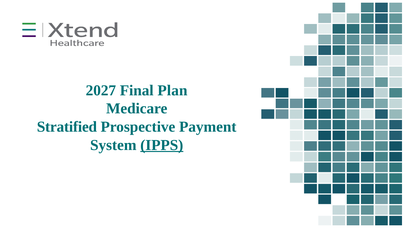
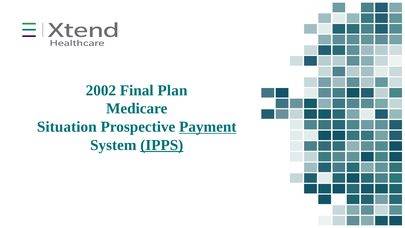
2027: 2027 -> 2002 (101, 90)
Stratified: Stratified -> Situation (67, 127)
Payment underline: none -> present (208, 127)
